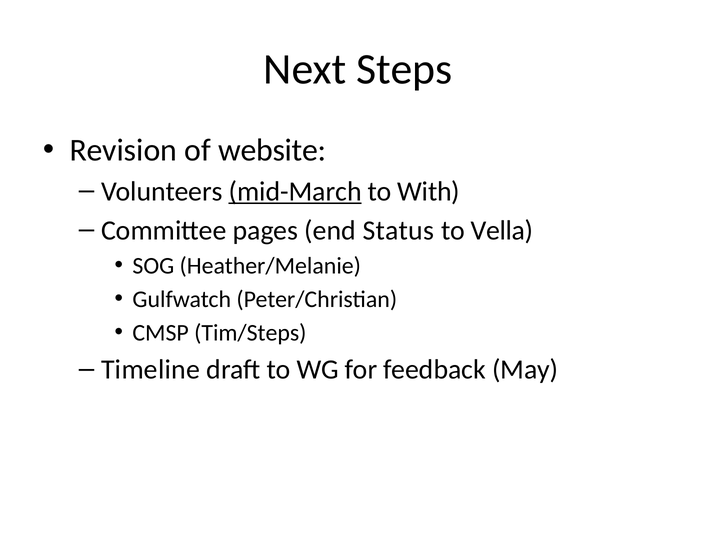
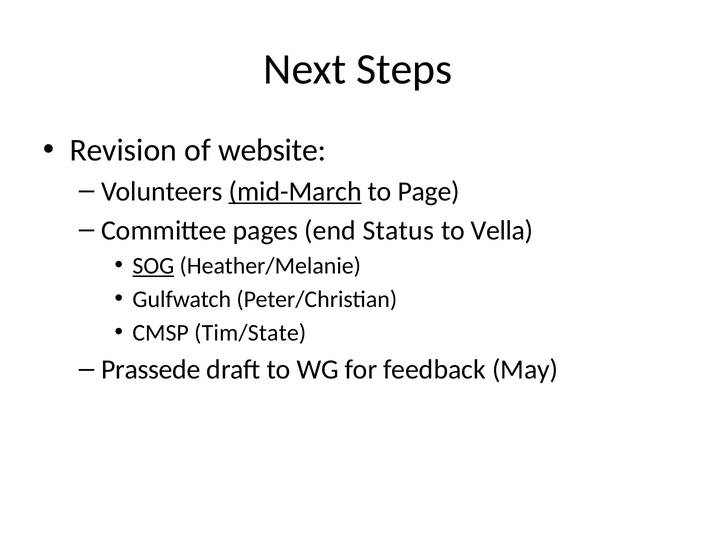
With: With -> Page (429, 191)
SOG underline: none -> present (153, 266)
Tim/Steps: Tim/Steps -> Tim/State (250, 333)
Timeline: Timeline -> Prassede (151, 370)
